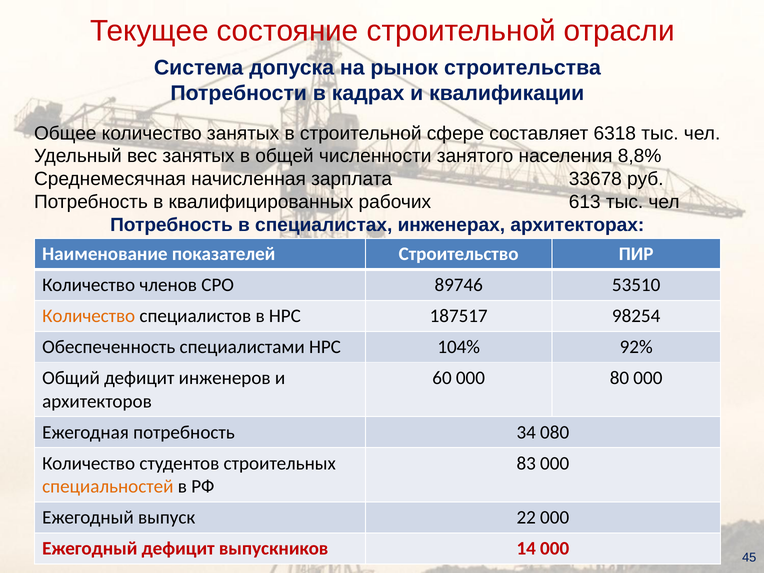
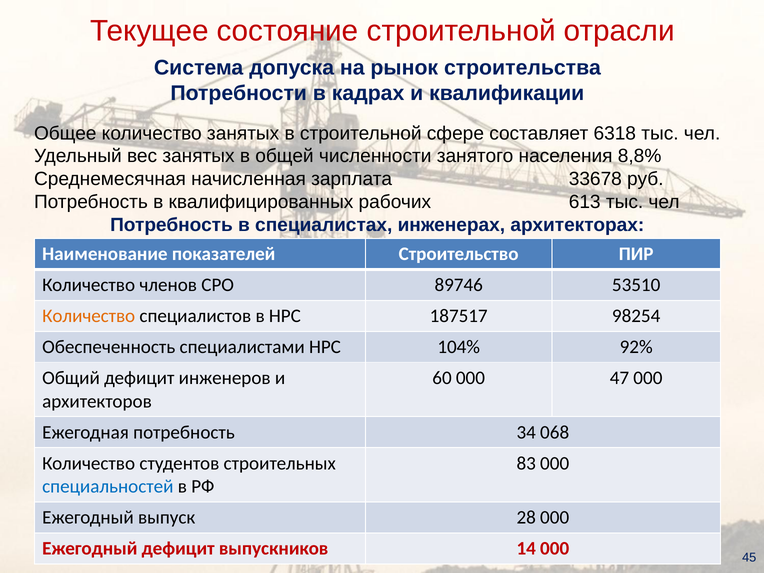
80: 80 -> 47 (619, 378)
080: 080 -> 068 (555, 432)
специальностей colour: orange -> blue (108, 487)
22: 22 -> 28 (526, 518)
